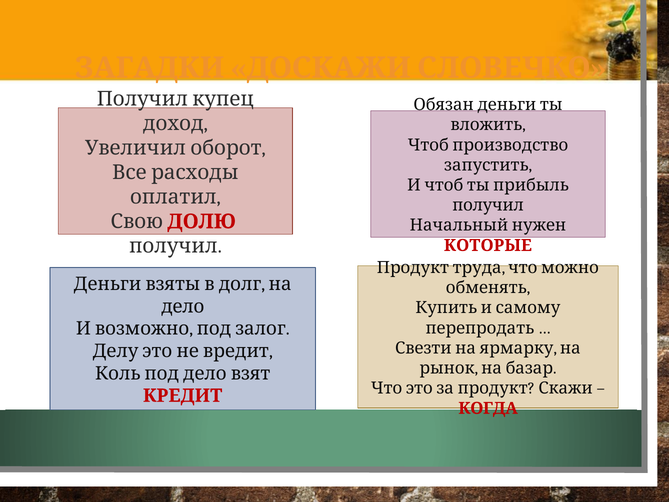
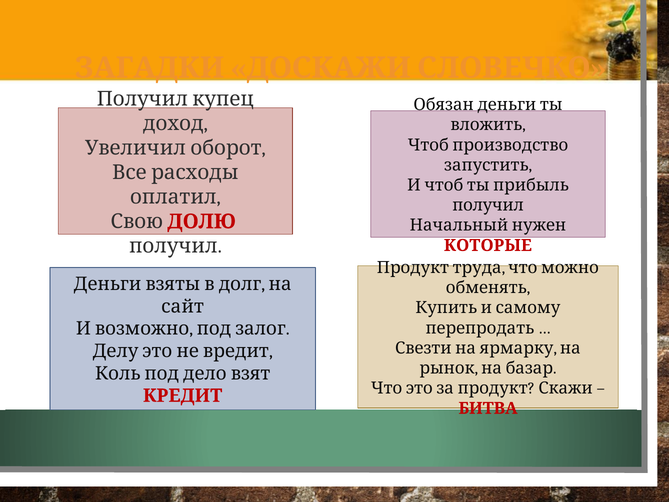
дело: дело -> сайт (183, 306)
КОГДА: КОГДА -> БИТВА (488, 408)
